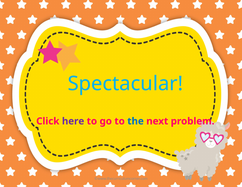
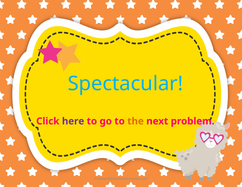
the colour: blue -> orange (136, 121)
